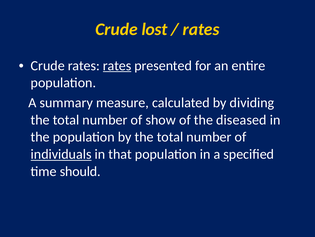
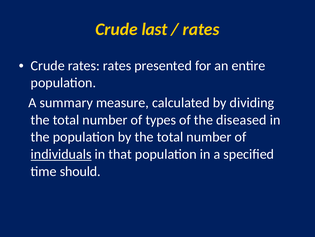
lost: lost -> last (154, 29)
rates underline: present -> none (117, 65)
show: show -> types (161, 120)
